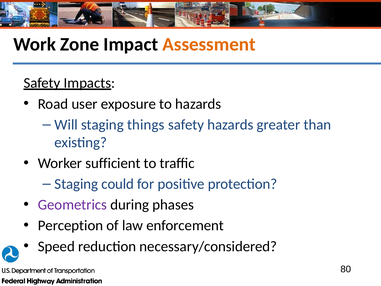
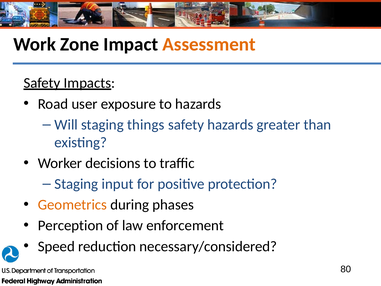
sufficient: sufficient -> decisions (113, 163)
could: could -> input (118, 184)
Geometrics colour: purple -> orange (72, 205)
